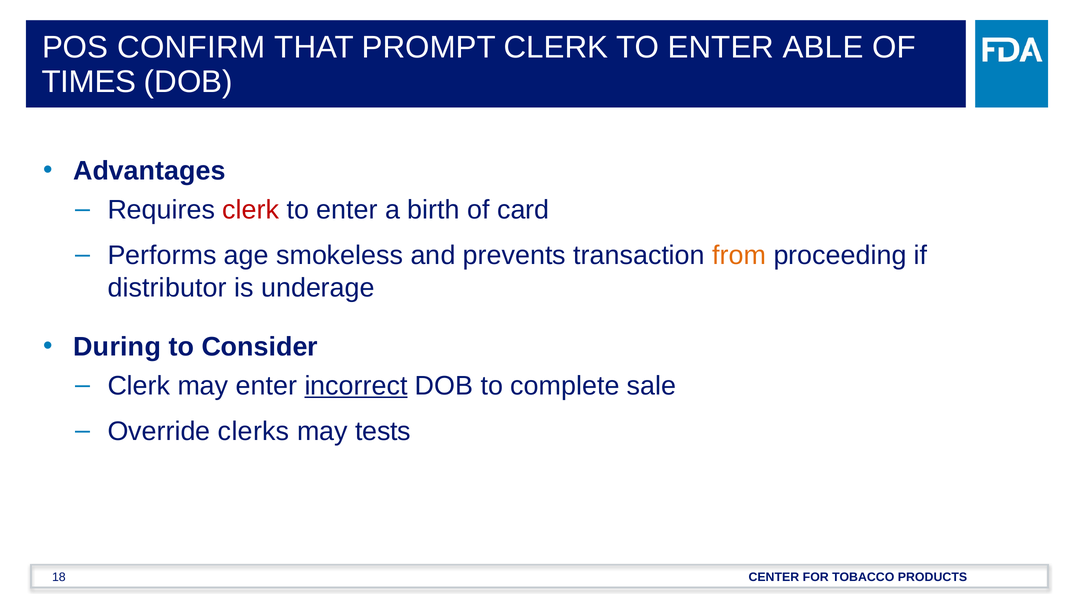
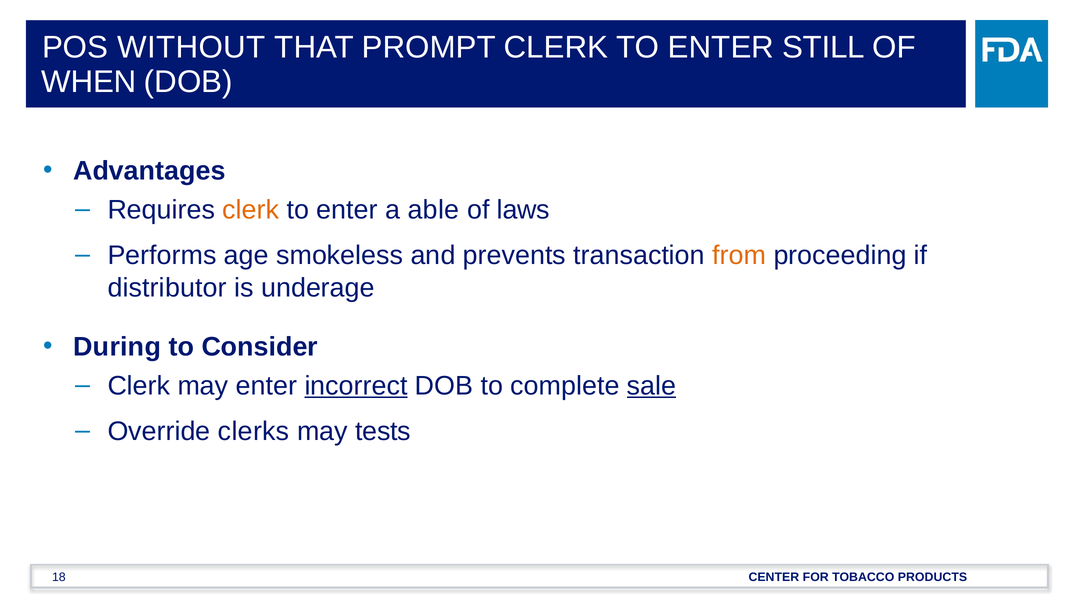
CONFIRM: CONFIRM -> WITHOUT (191, 47)
ABLE: ABLE -> STILL (823, 47)
TIMES: TIMES -> WHEN (89, 82)
clerk colour: red -> orange (251, 210)
birth: birth -> able (434, 210)
card: card -> laws (523, 210)
sale underline: none -> present (652, 386)
